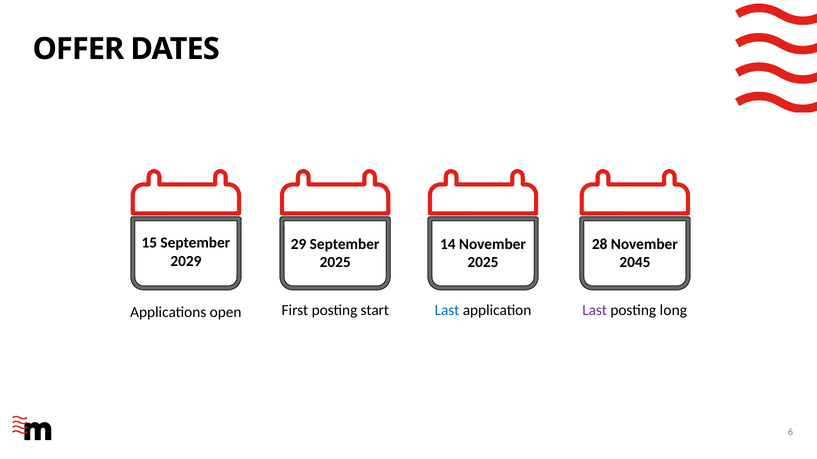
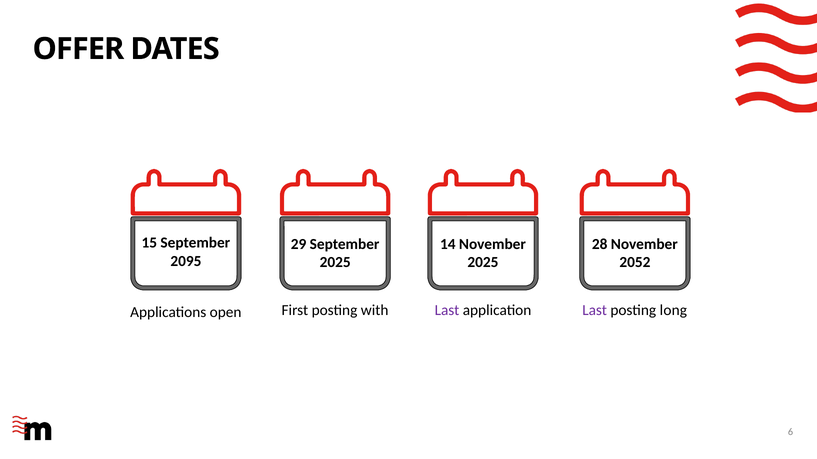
2029: 2029 -> 2095 (186, 261)
2045: 2045 -> 2052 (635, 263)
Last colour: blue -> purple (447, 311)
start: start -> with (375, 311)
